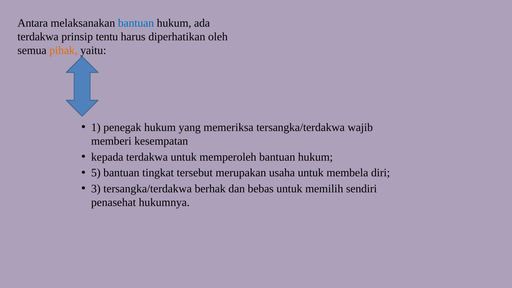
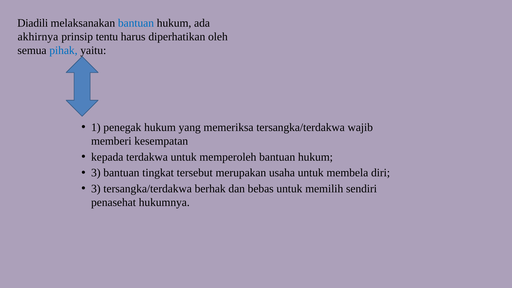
Antara: Antara -> Diadili (33, 23)
terdakwa: terdakwa -> akhirnya (38, 37)
pihak colour: orange -> blue (63, 50)
5: 5 -> 3 (96, 173)
